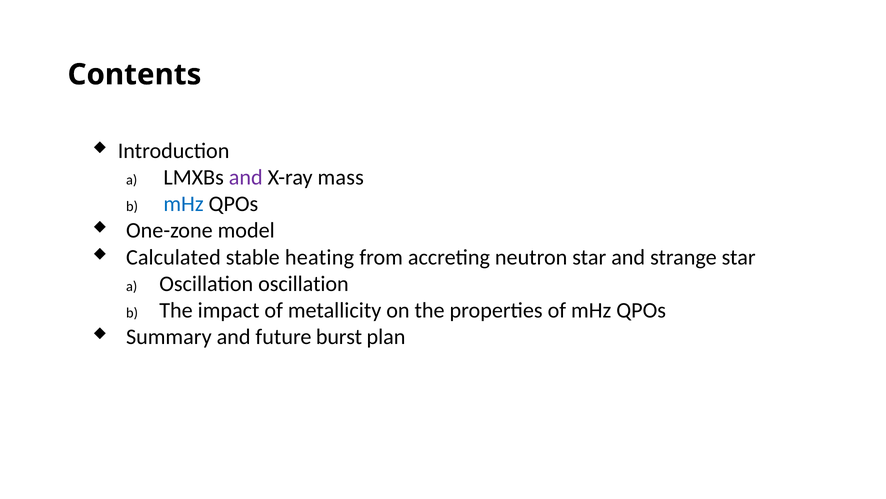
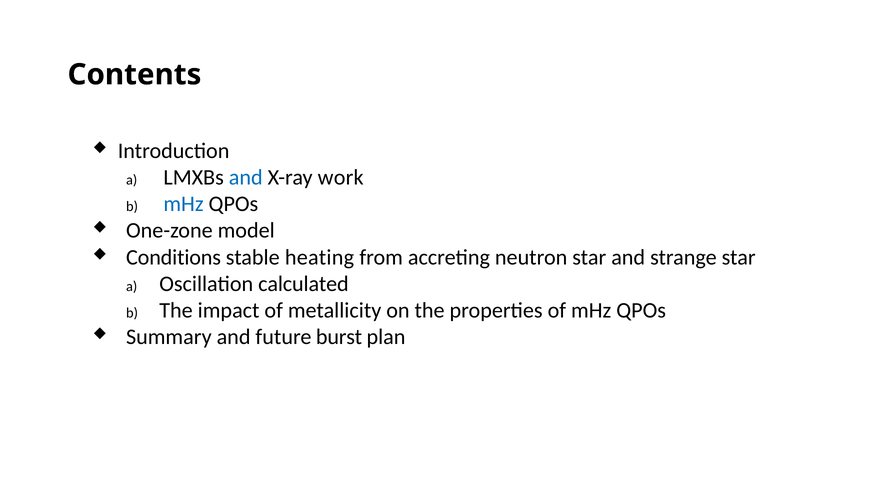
and colour: purple -> blue (246, 177)
mass: mass -> work (341, 177)
Calculated: Calculated -> Conditions (174, 257)
Oscillation oscillation: oscillation -> calculated (303, 283)
